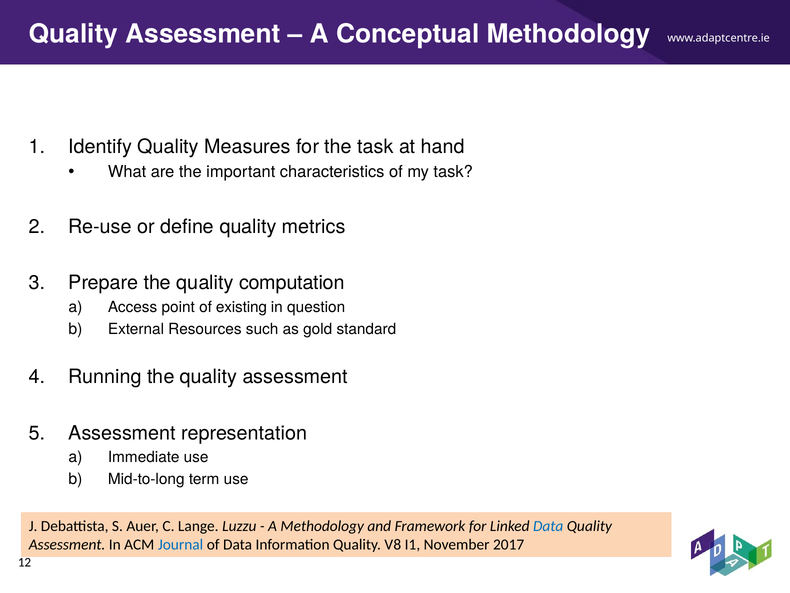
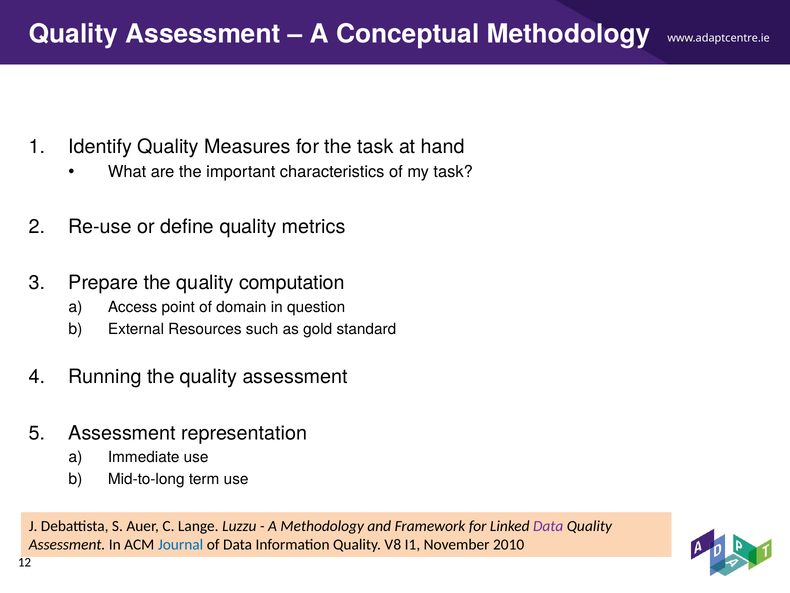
existing: existing -> domain (241, 307)
Data colour: blue -> purple (548, 526)
2017: 2017 -> 2010 (509, 544)
